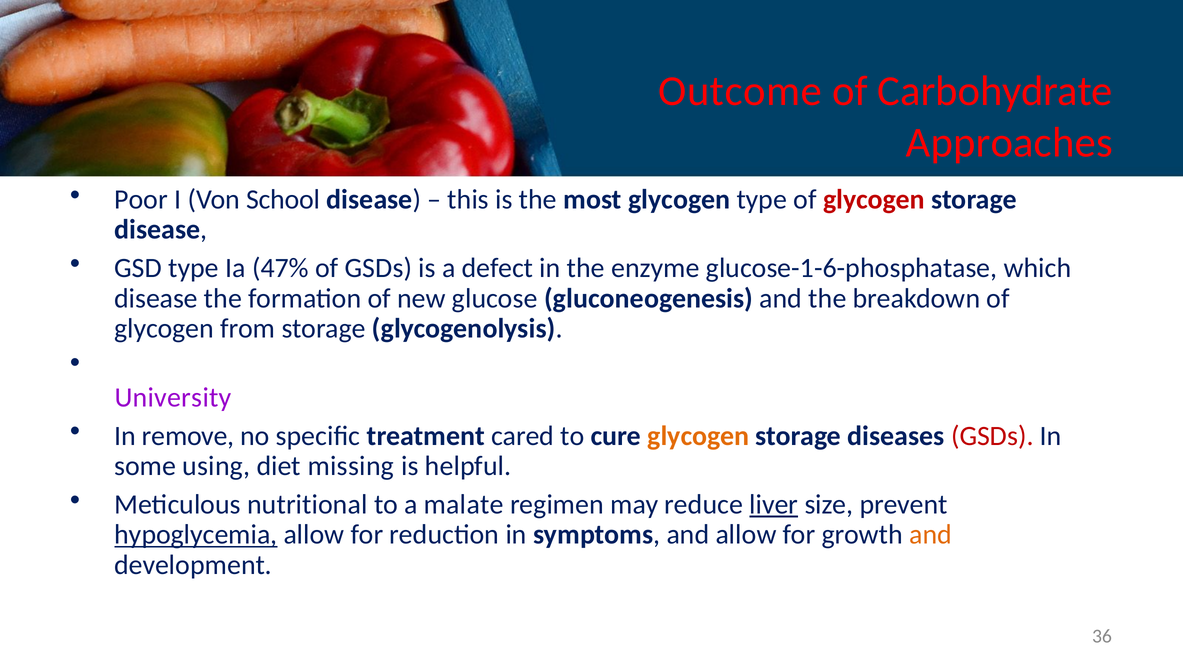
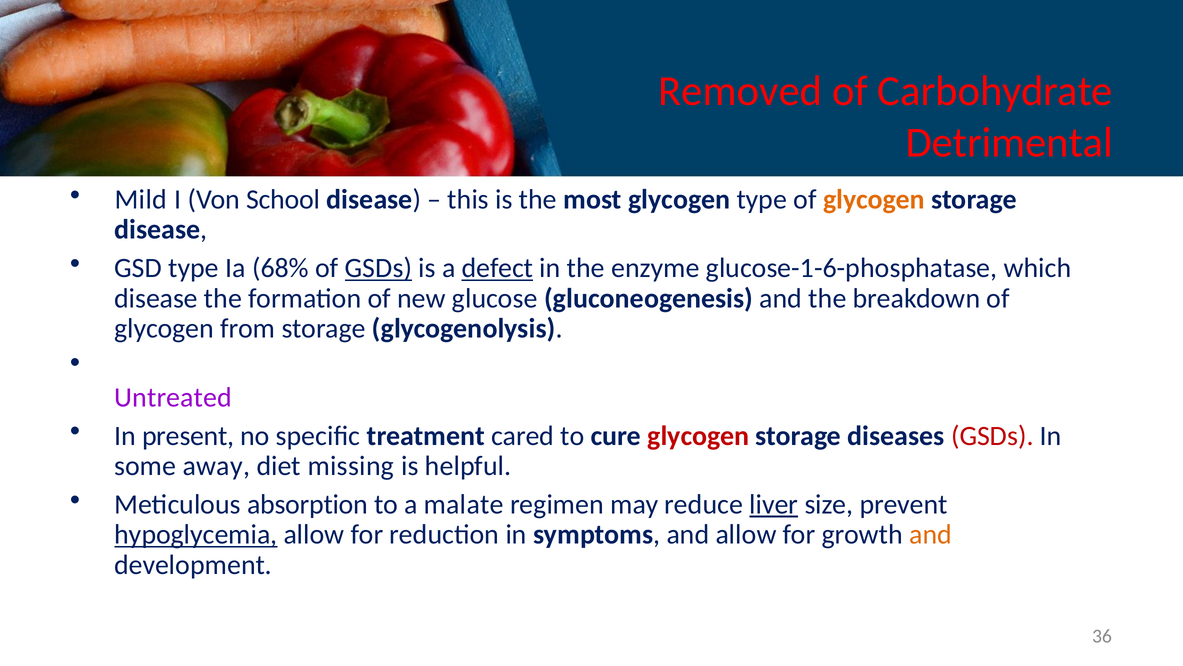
Outcome: Outcome -> Removed (740, 91)
Approaches: Approaches -> Detrimental (1009, 142)
Poor: Poor -> Mild (141, 199)
glycogen colour: red -> orange (874, 199)
47%: 47% -> 68% (280, 268)
GSDs underline: none -> present (378, 268)
defect underline: none -> present (497, 268)
University: University -> Untreated (173, 397)
remove: remove -> present (188, 435)
glycogen colour: orange -> red (698, 435)
using: using -> away (216, 466)
nutritional: nutritional -> absorption (308, 504)
